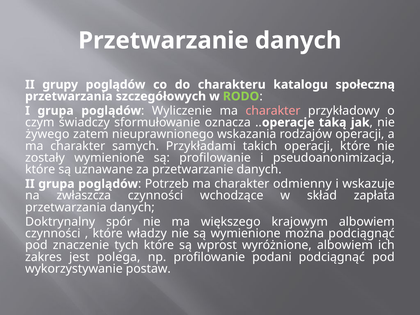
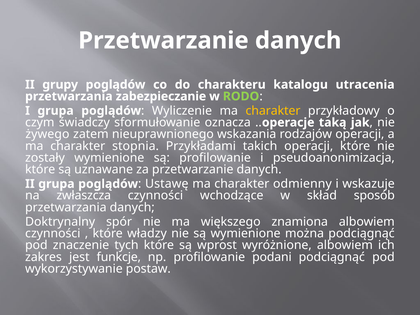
społeczną: społeczną -> utracenia (365, 85)
szczegółowych: szczegółowych -> zabezpieczanie (161, 96)
charakter colour: pink -> yellow (273, 111)
samych: samych -> stopnia (136, 146)
Potrzeb: Potrzeb -> Ustawę (167, 184)
zapłata: zapłata -> sposób (374, 196)
krajowym: krajowym -> znamiona (300, 222)
polega: polega -> funkcje (119, 257)
